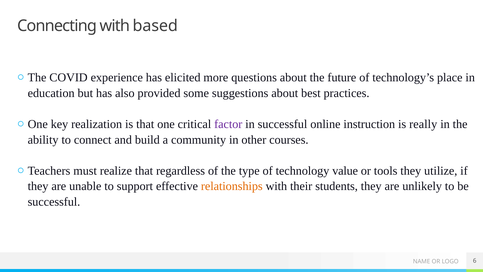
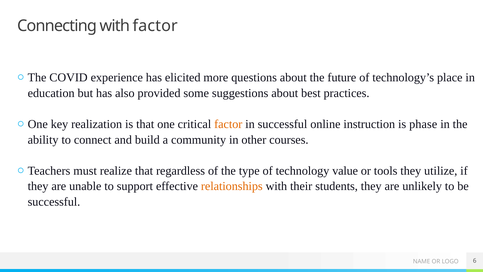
with based: based -> factor (155, 26)
factor colour: purple -> orange (228, 124)
really: really -> phase (423, 124)
